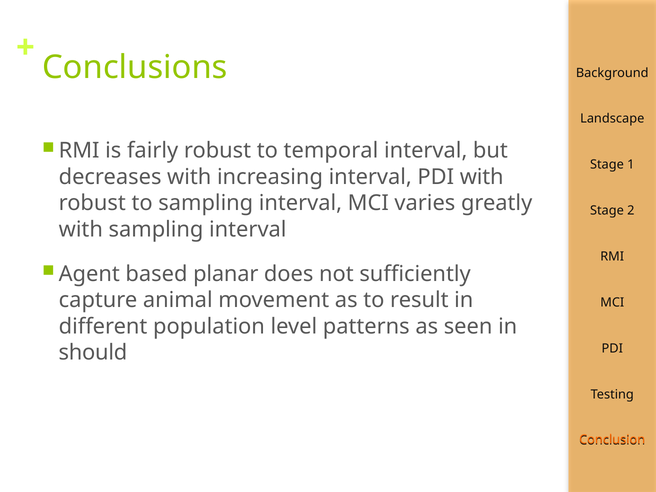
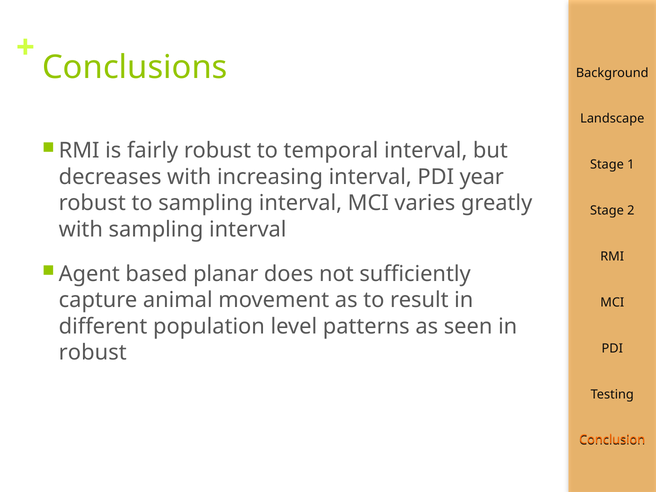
PDI with: with -> year (482, 177)
should: should -> robust (93, 353)
